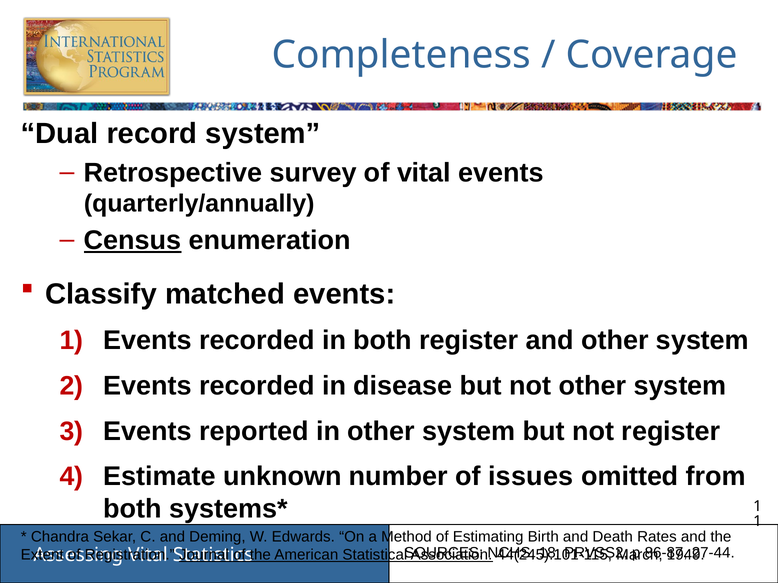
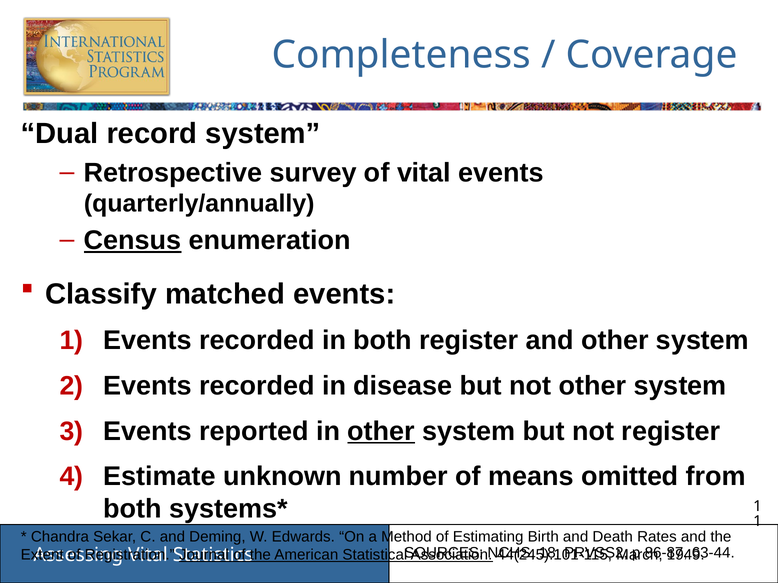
other underline: none -> present (381, 432)
issues: issues -> means (531, 477)
27-44: 27-44 -> 63-44 (713, 553)
